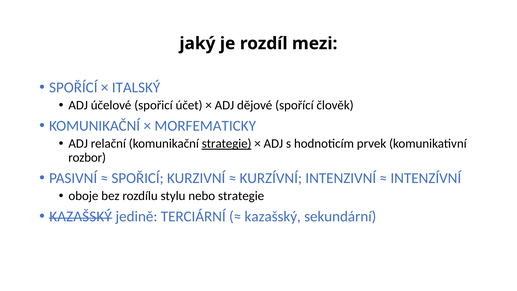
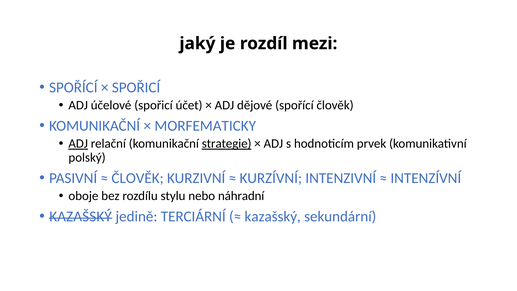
ITALSKÝ: ITALSKÝ -> SPOŘICÍ (136, 87)
ADJ underline: none -> present (78, 144)
rozbor: rozbor -> polský (87, 158)
SPOŘICÍ: SPOŘICÍ -> ČLOVĚK (138, 178)
nebo strategie: strategie -> náhradní (241, 196)
